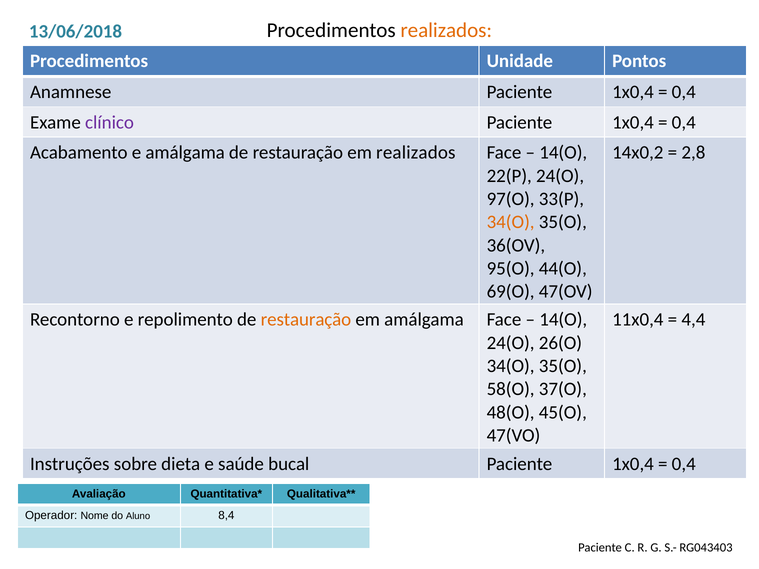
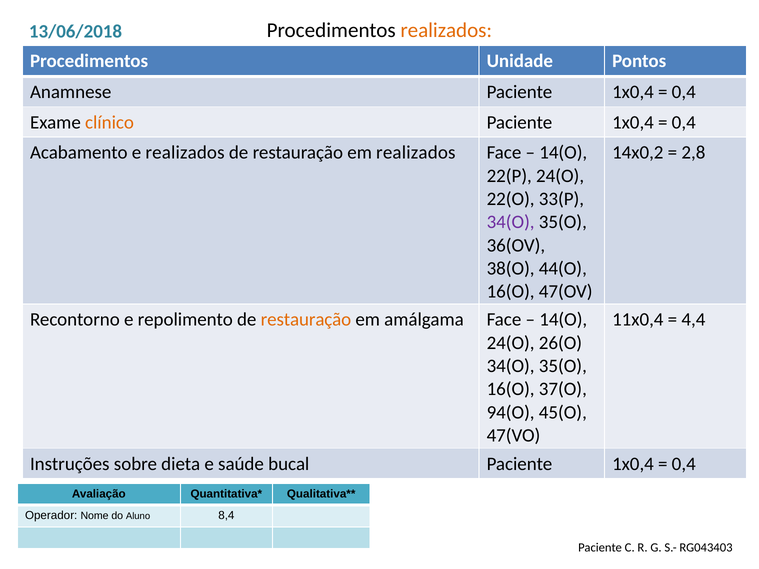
clínico colour: purple -> orange (109, 122)
e amálgama: amálgama -> realizados (185, 153)
97(O: 97(O -> 22(O (511, 199)
34(O colour: orange -> purple (511, 222)
95(O: 95(O -> 38(O (511, 269)
69(O: 69(O -> 16(O (511, 292)
58(O: 58(O -> 16(O (511, 389)
48(O: 48(O -> 94(O (511, 412)
